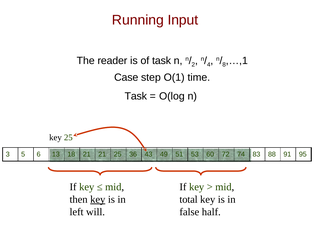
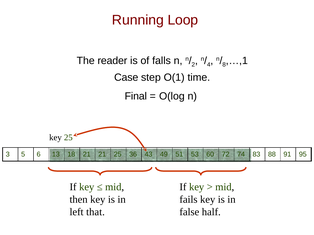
Input: Input -> Loop (183, 20)
of task: task -> falls (162, 61)
Task: Task -> Final (136, 96)
key underline: present -> none (98, 200)
total: total -> fails (188, 200)
will: will -> that (96, 212)
